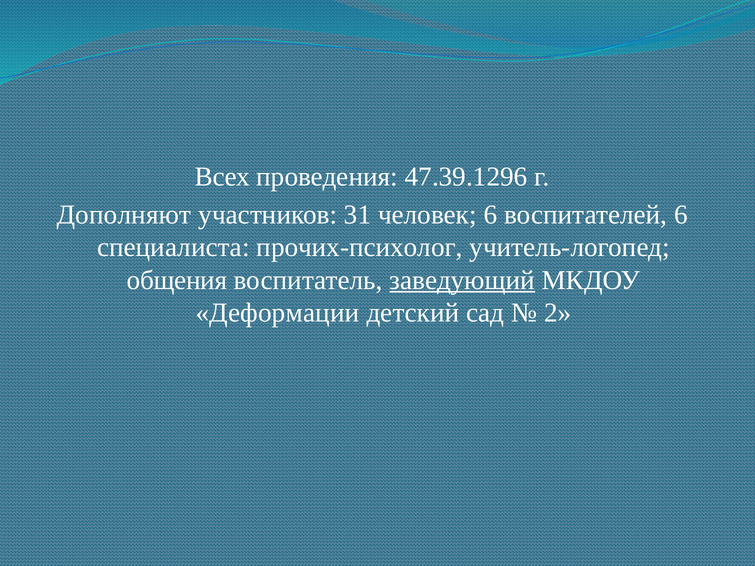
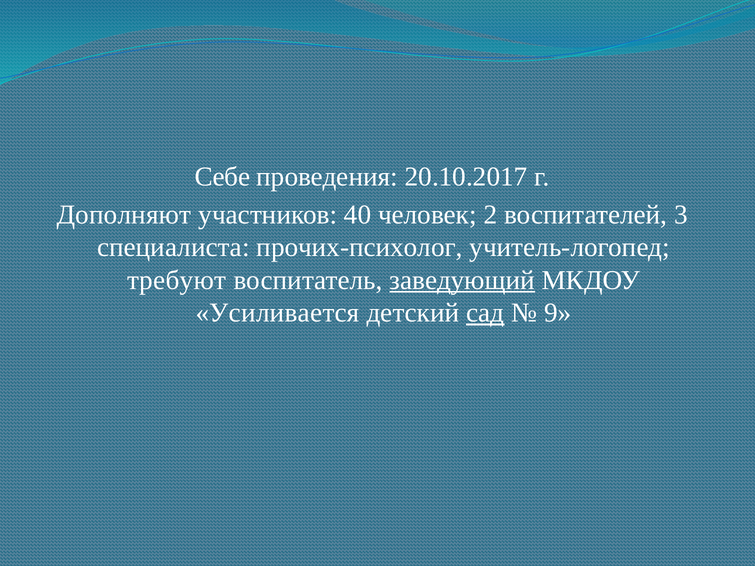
Всех: Всех -> Себе (222, 177)
47.39.1296: 47.39.1296 -> 20.10.2017 (466, 177)
31: 31 -> 40 (358, 215)
человек 6: 6 -> 2 (490, 215)
воспитателей 6: 6 -> 3 (681, 215)
общения: общения -> требуют (177, 280)
Деформации: Деформации -> Усиливается (278, 313)
сад underline: none -> present (485, 313)
2: 2 -> 9 (558, 313)
